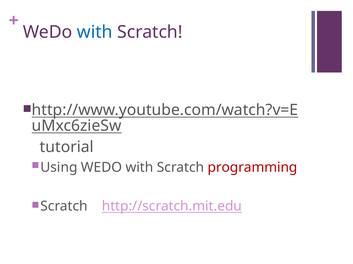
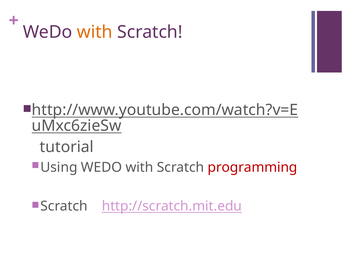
with colour: blue -> orange (95, 32)
